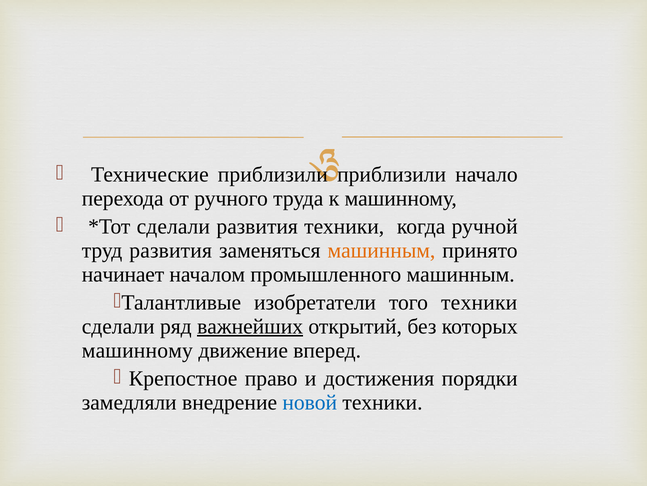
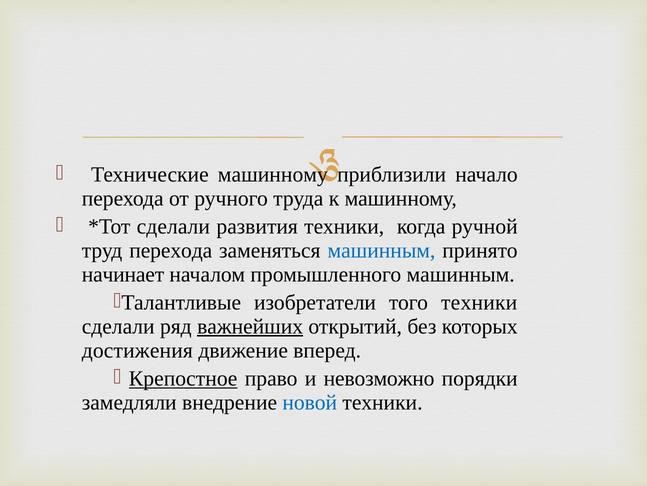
Технические приблизили: приблизили -> машинному (273, 174)
труд развития: развития -> перехода (171, 250)
машинным colour: orange -> blue (381, 250)
машинному: машинному -> достижения (137, 350)
Крепостное underline: none -> present (183, 378)
достижения: достижения -> невозможно (379, 378)
